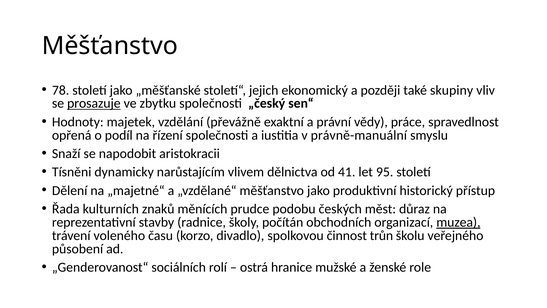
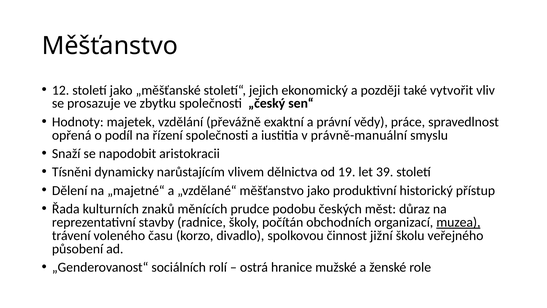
78: 78 -> 12 (61, 90)
skupiny: skupiny -> vytvořit (452, 90)
prosazuje underline: present -> none (94, 103)
41: 41 -> 19 (347, 172)
95: 95 -> 39 (385, 172)
trůn: trůn -> jižní (381, 235)
